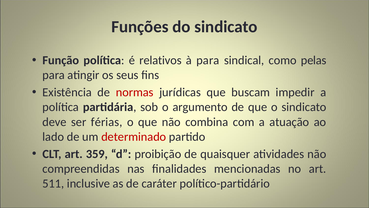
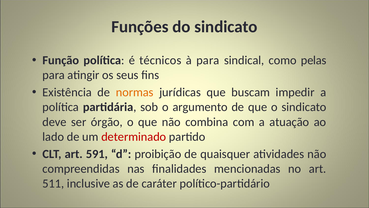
relativos: relativos -> técnicos (160, 60)
normas colour: red -> orange (135, 92)
férias: férias -> órgão (107, 122)
359: 359 -> 591 (97, 154)
